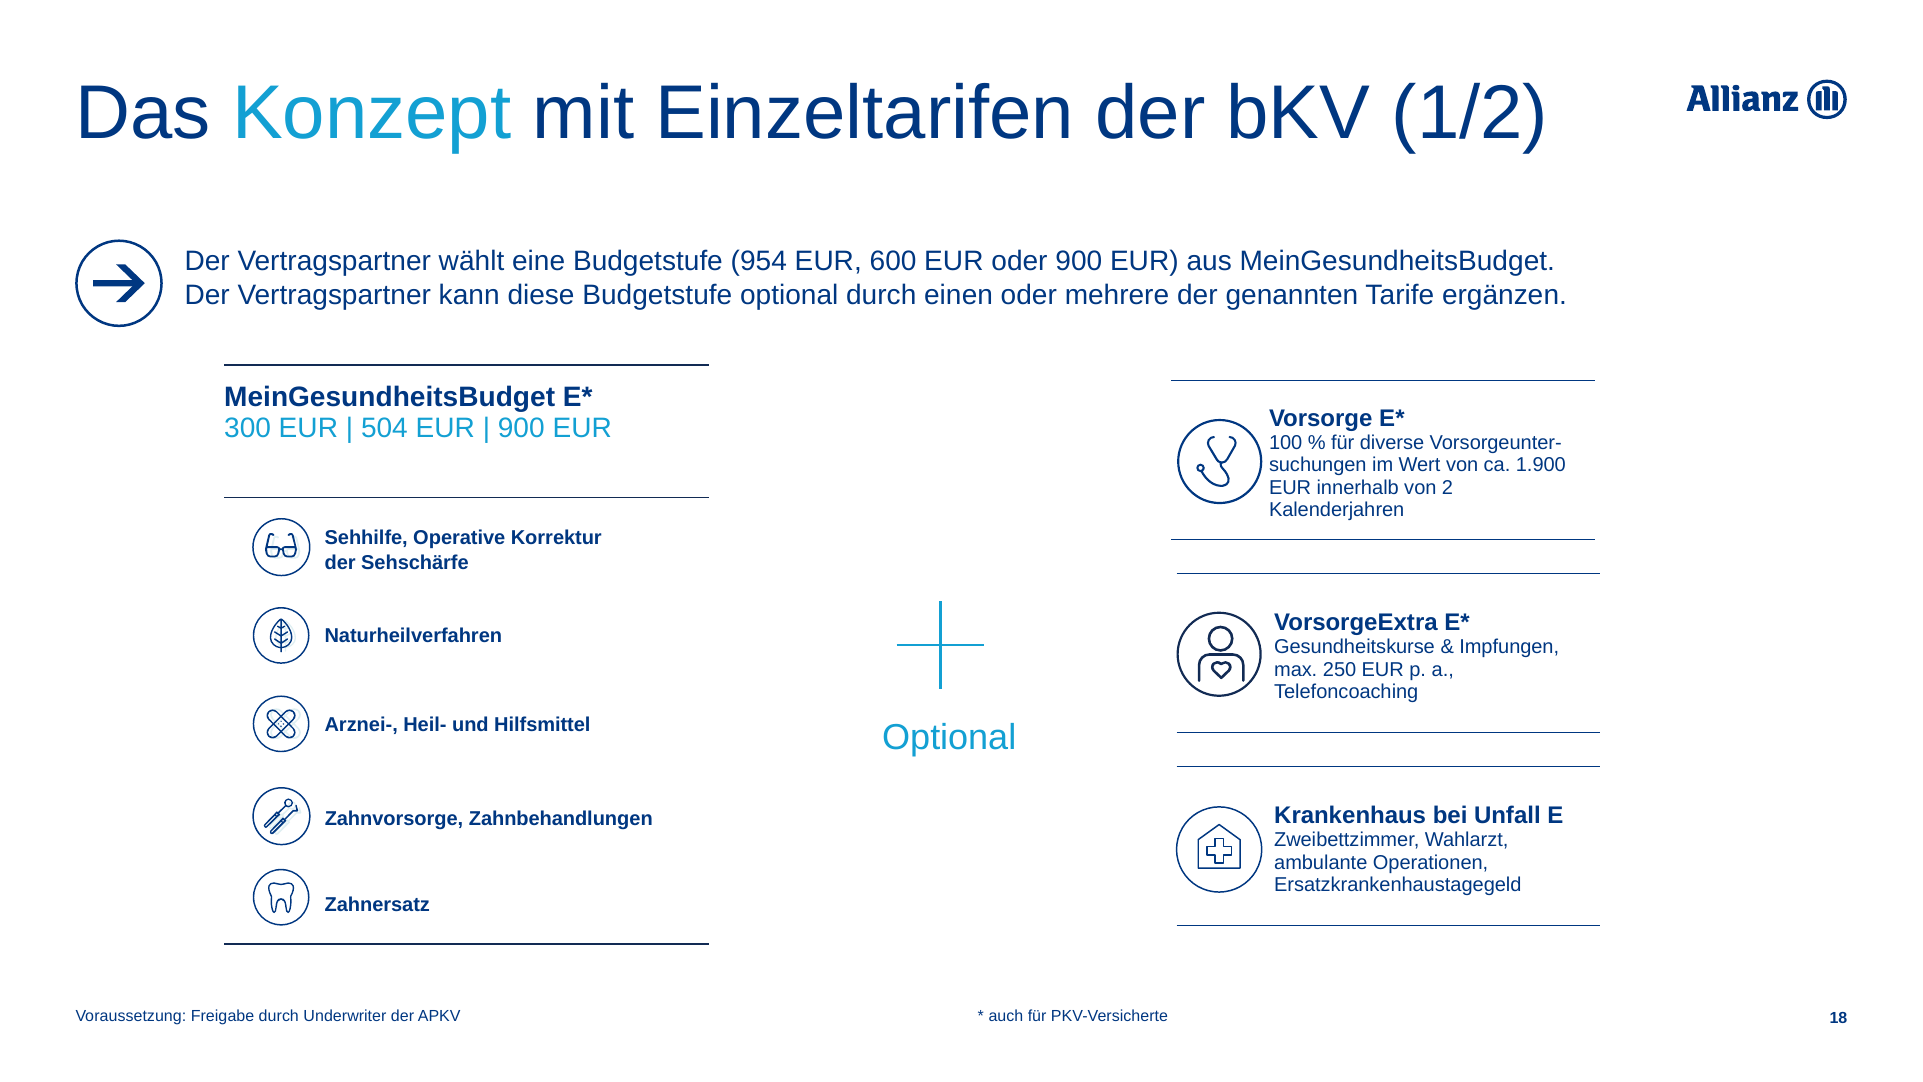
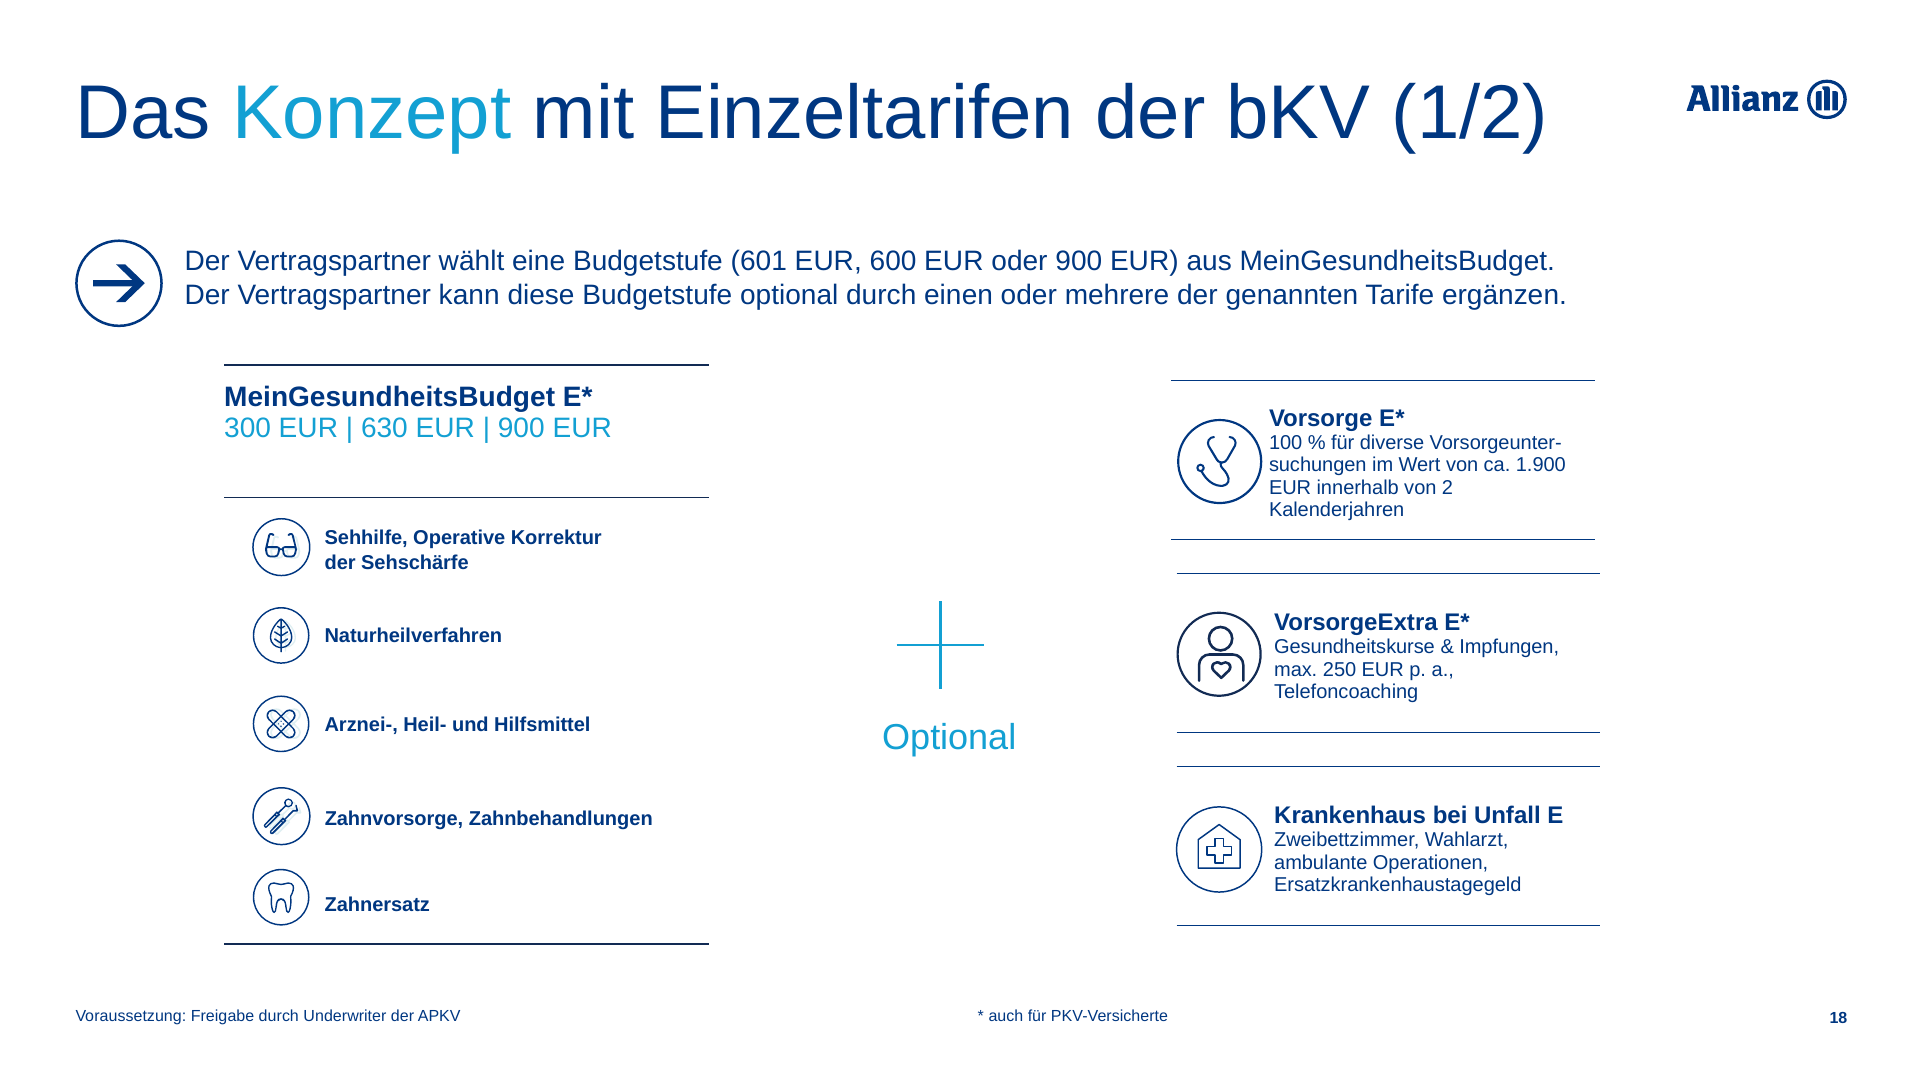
954: 954 -> 601 (759, 261)
504: 504 -> 630 (384, 428)
